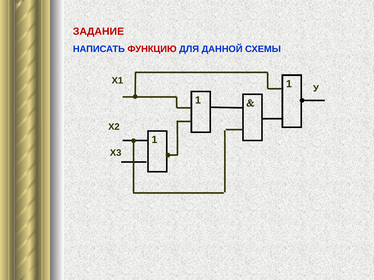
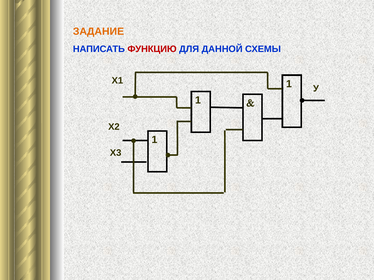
ЗАДАНИЕ colour: red -> orange (98, 32)
